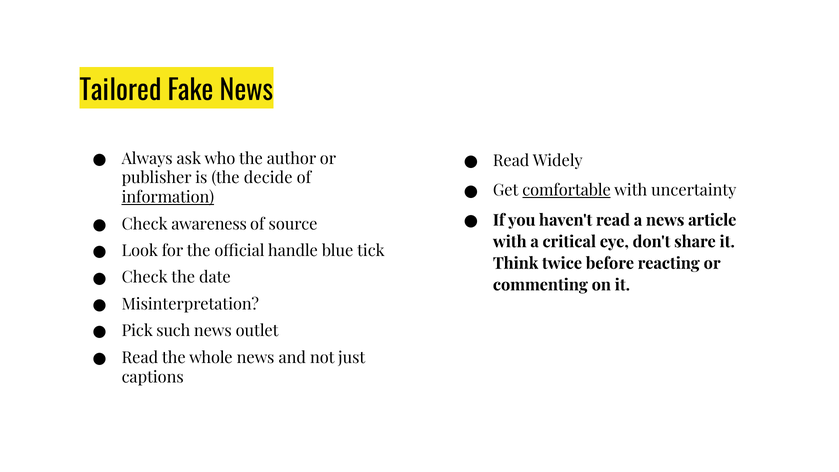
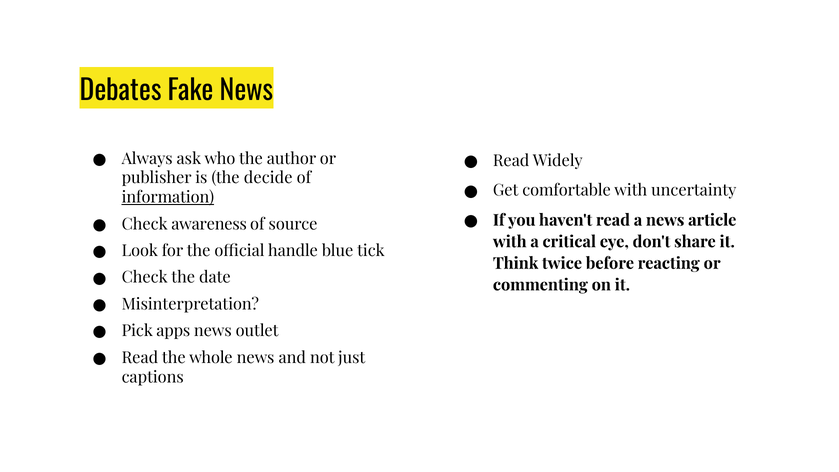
Tailored: Tailored -> Debates (121, 91)
comfortable underline: present -> none (567, 191)
such: such -> apps (173, 331)
